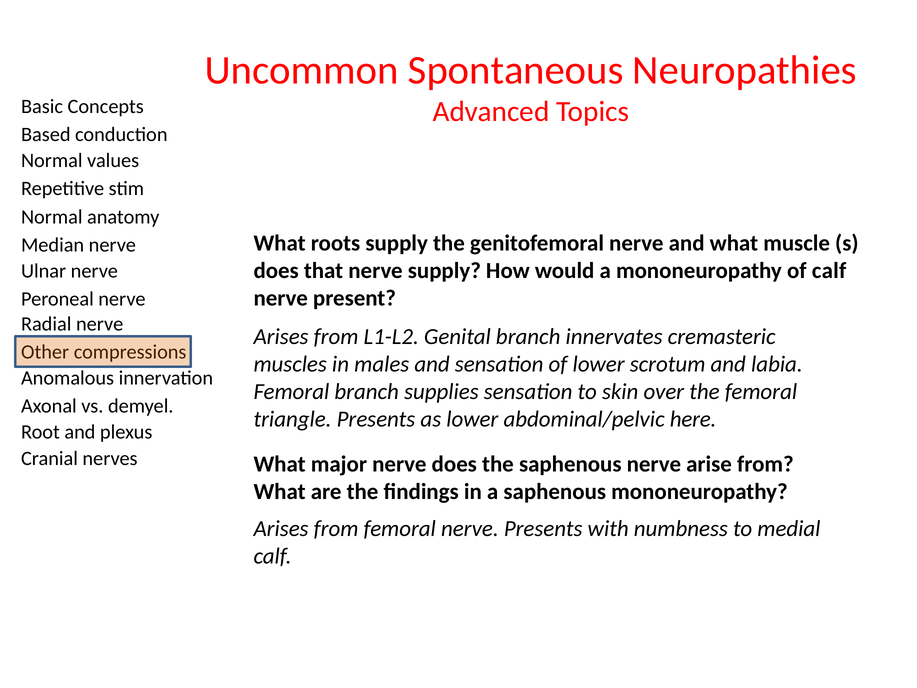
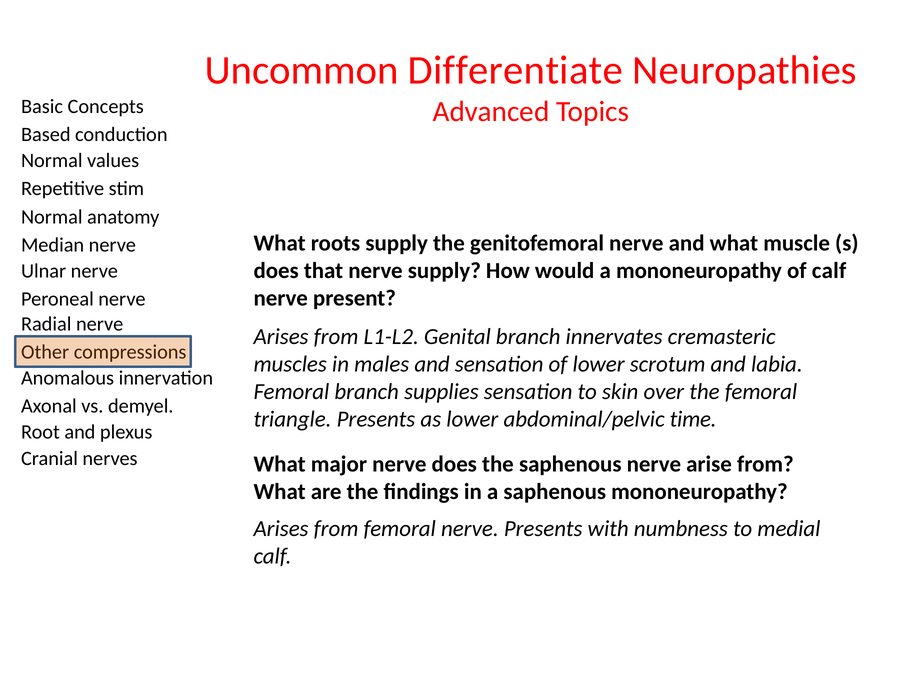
Spontaneous: Spontaneous -> Differentiate (516, 70)
here: here -> time (693, 419)
